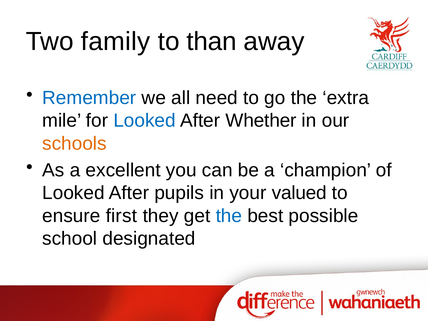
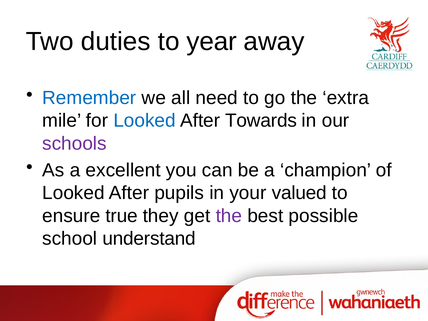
family: family -> duties (116, 41)
than: than -> year (212, 41)
Whether: Whether -> Towards (261, 121)
schools colour: orange -> purple (74, 144)
first: first -> true (122, 216)
the colour: blue -> purple (229, 216)
designated: designated -> understand (149, 239)
